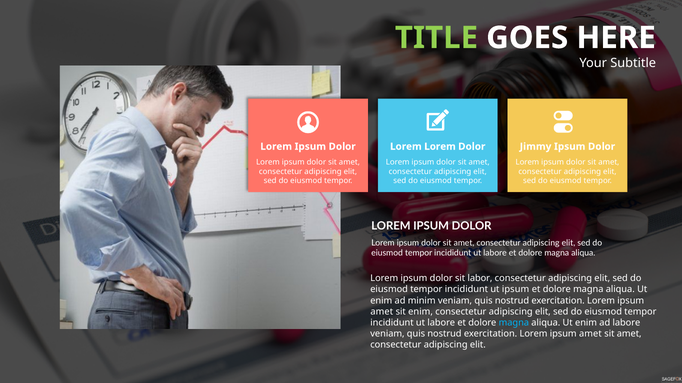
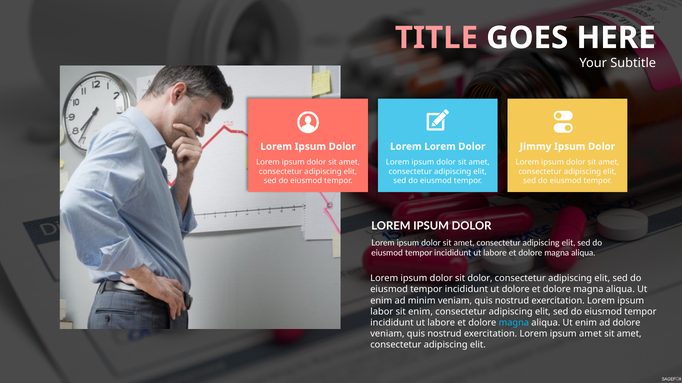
TITLE colour: light green -> pink (437, 38)
sit labor: labor -> dolor (480, 279)
ut ipsum: ipsum -> dolore (516, 290)
amet: amet -> labor (382, 312)
ad labore: labore -> dolore (626, 323)
